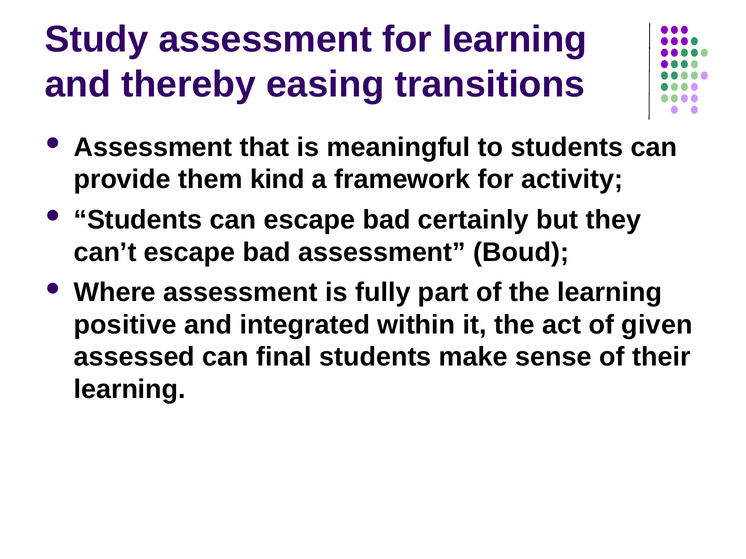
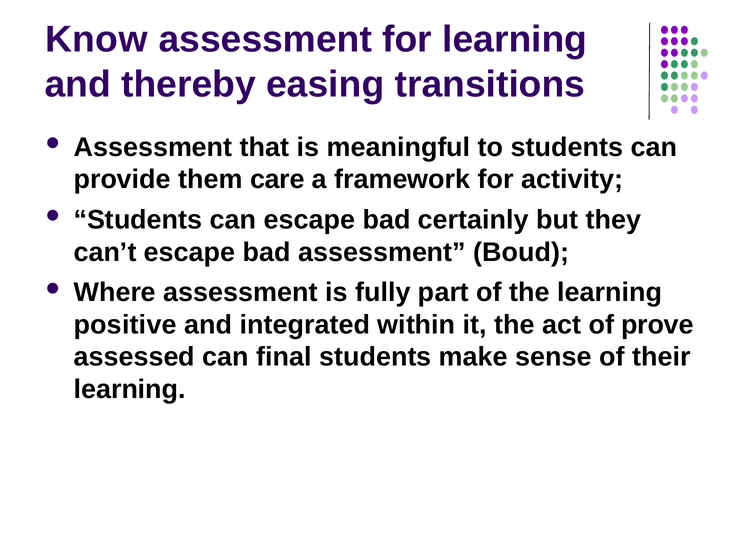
Study: Study -> Know (96, 40)
kind: kind -> care (277, 180)
given: given -> prove (657, 325)
